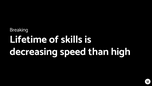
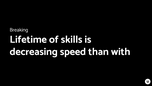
high: high -> with (121, 51)
